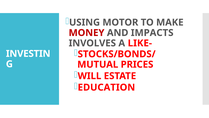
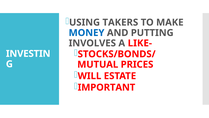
MOTOR: MOTOR -> TAKERS (120, 22)
MONEY colour: red -> blue (87, 33)
IMPACTS: IMPACTS -> PUTTING (152, 33)
EDUCATION: EDUCATION -> IMPORTANT (106, 87)
